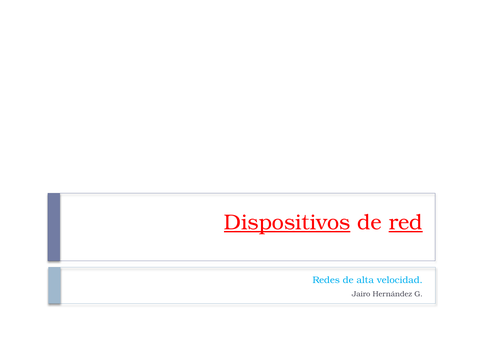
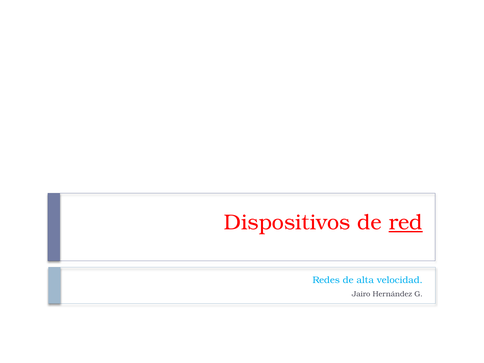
Dispositivos underline: present -> none (287, 222)
